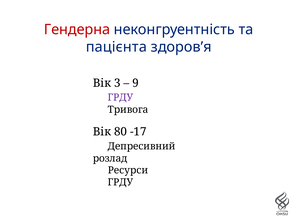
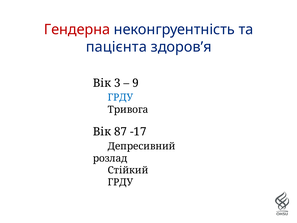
ГРДУ colour: purple -> blue (120, 97)
80: 80 -> 87 (121, 132)
Ресурси: Ресурси -> Стійкий (128, 170)
